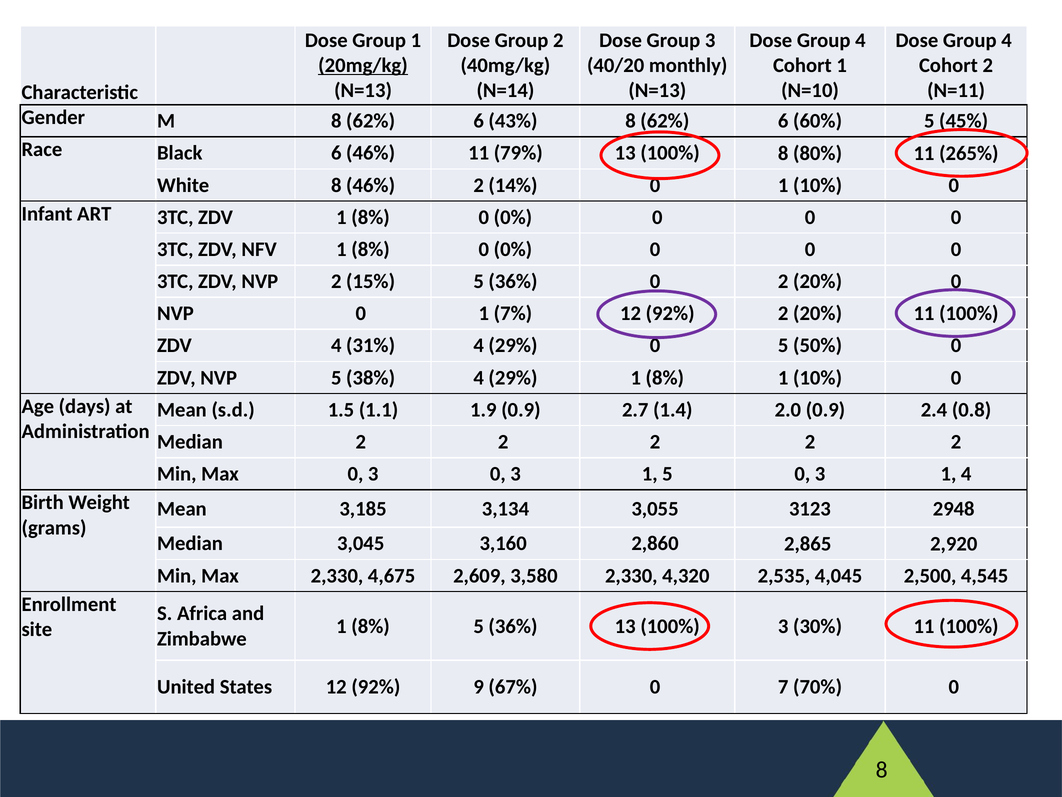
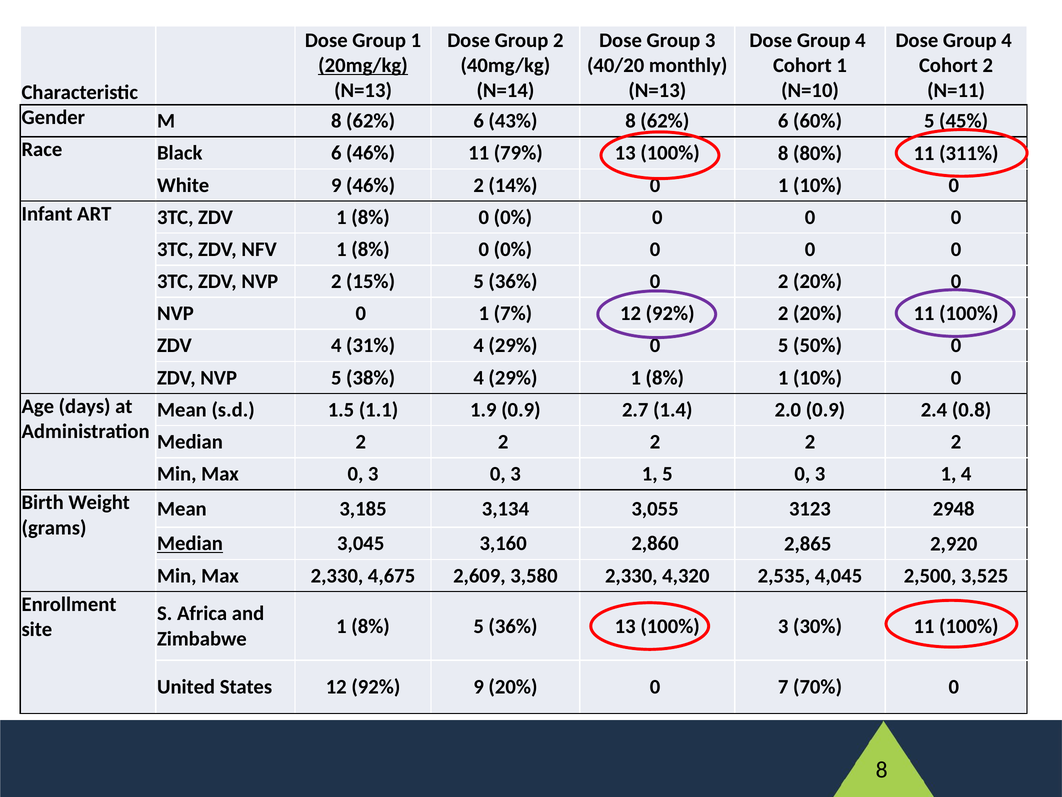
265%: 265% -> 311% (969, 153)
White 8: 8 -> 9 (336, 185)
Median underline: none -> present (190, 543)
4,545: 4,545 -> 3,525 (985, 576)
9 67%: 67% -> 20% (513, 687)
